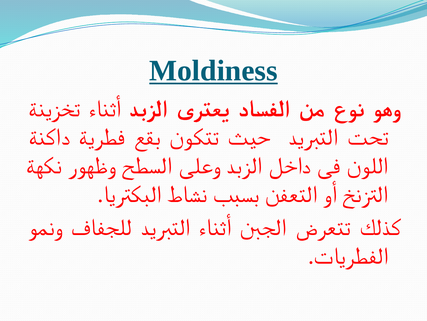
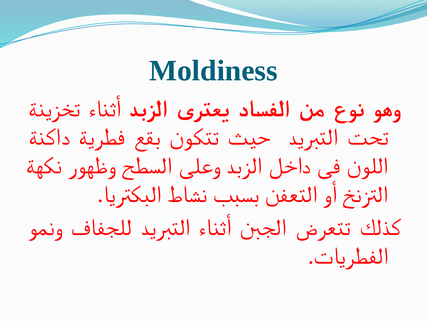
Moldiness underline: present -> none (213, 71)
